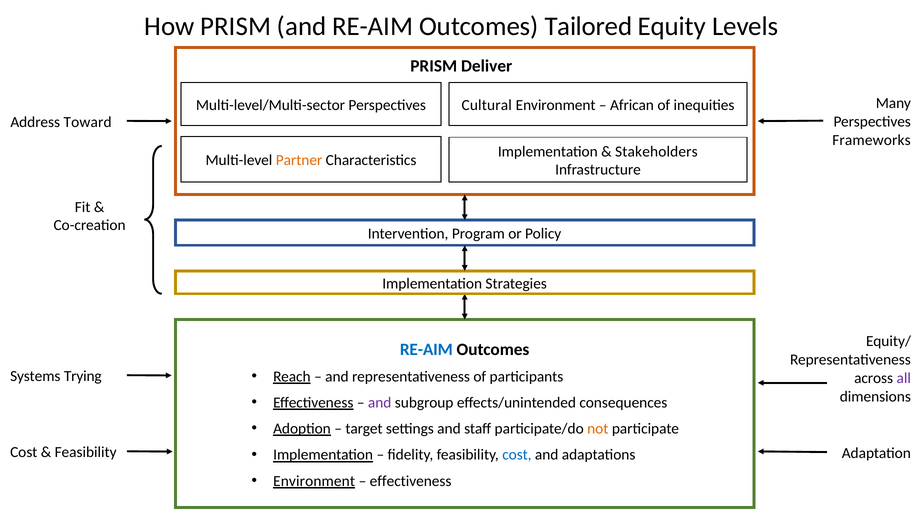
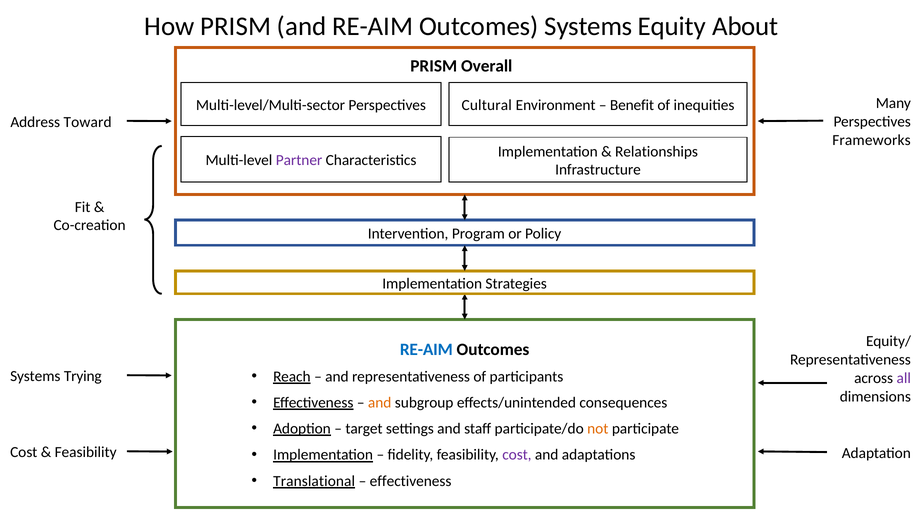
Outcomes Tailored: Tailored -> Systems (588, 26)
Levels: Levels -> About (745, 26)
Deliver: Deliver -> Overall (487, 66)
African: African -> Benefit (632, 105)
Stakeholders: Stakeholders -> Relationships (657, 151)
Partner colour: orange -> purple (299, 160)
and colour: purple -> orange (380, 403)
cost colour: blue -> purple (517, 455)
Environment: Environment -> Translational (314, 481)
